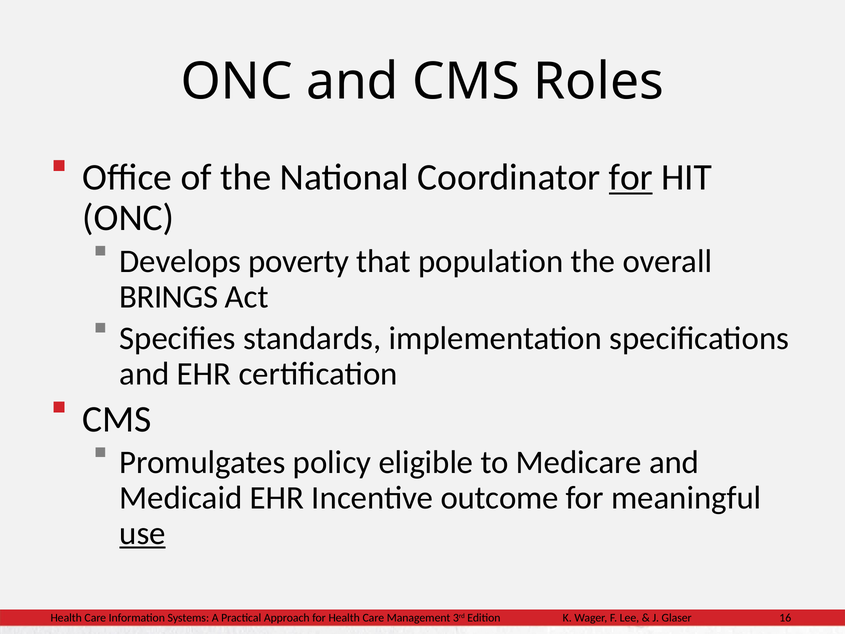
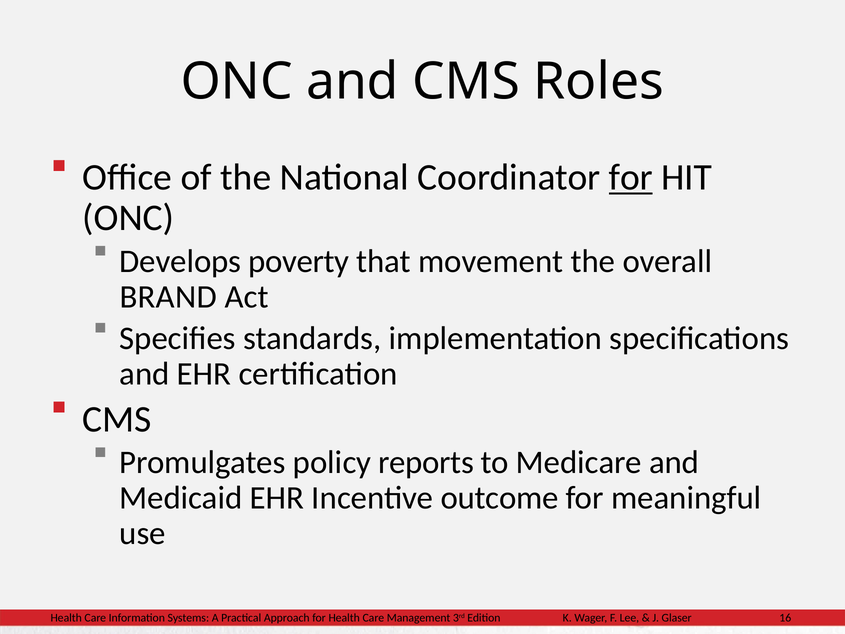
population: population -> movement (491, 261)
BRINGS: BRINGS -> BRAND (168, 297)
eligible: eligible -> reports (426, 462)
use underline: present -> none (143, 533)
